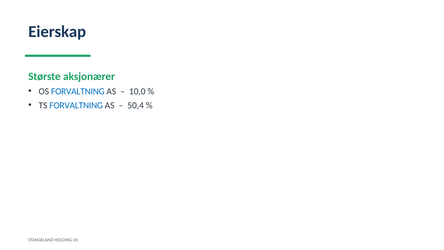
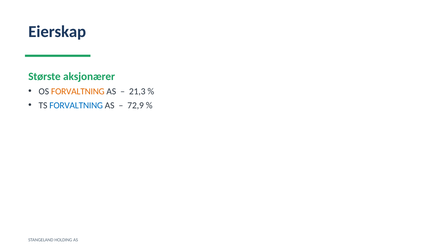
FORVALTNING colour: blue -> orange (78, 91)
10,0: 10,0 -> 21,3 (137, 91)
50,4: 50,4 -> 72,9 (136, 105)
